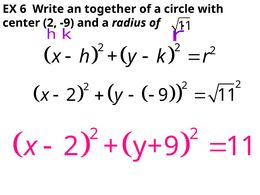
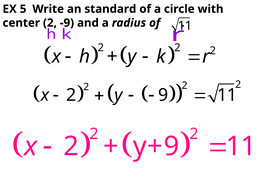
6: 6 -> 5 (23, 9)
together: together -> standard (110, 9)
